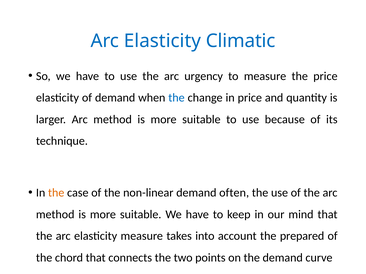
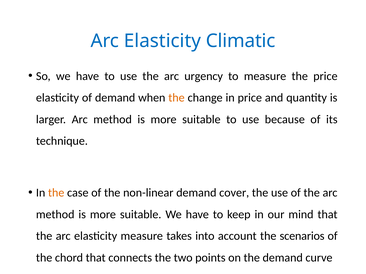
the colour: blue -> orange (177, 98)
often: often -> cover (234, 193)
prepared: prepared -> scenarios (302, 236)
